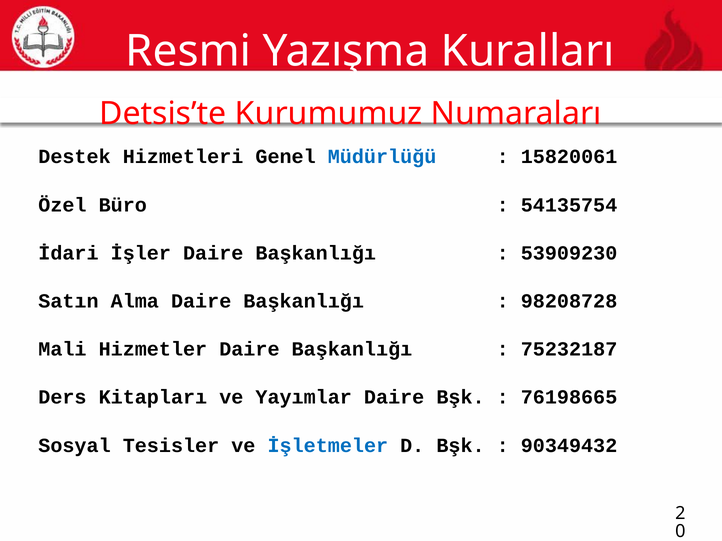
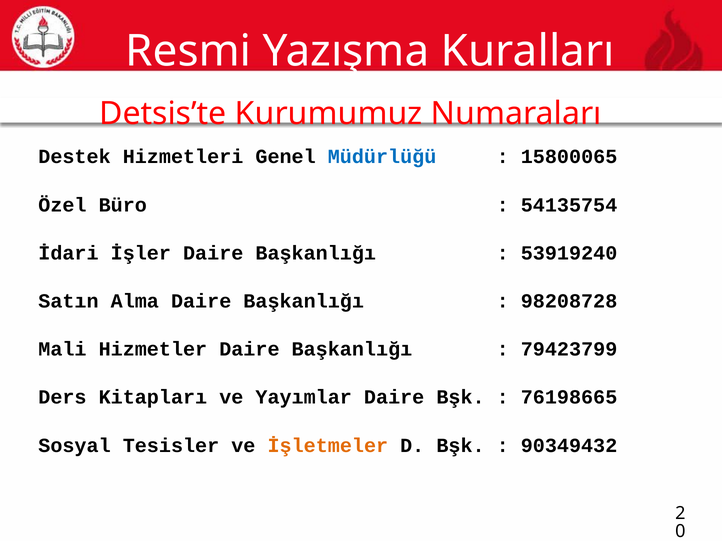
15820061: 15820061 -> 15800065 (569, 157)
53909230: 53909230 -> 53919240 (569, 253)
75232187: 75232187 -> 79423799 (569, 350)
İşletmeler colour: blue -> orange (328, 446)
